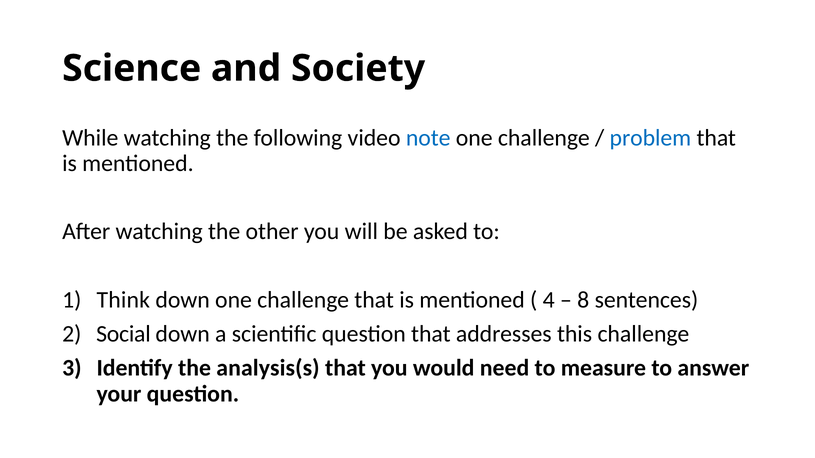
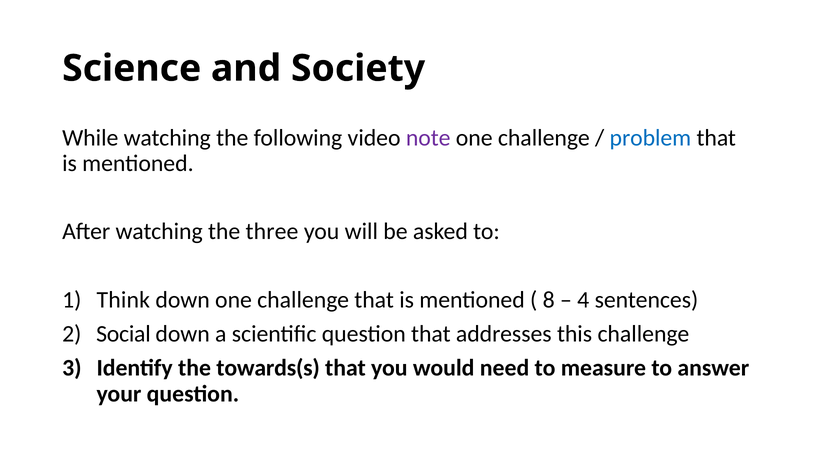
note colour: blue -> purple (428, 138)
other: other -> three (272, 232)
4: 4 -> 8 (549, 300)
8: 8 -> 4 (583, 300)
analysis(s: analysis(s -> towards(s (268, 369)
